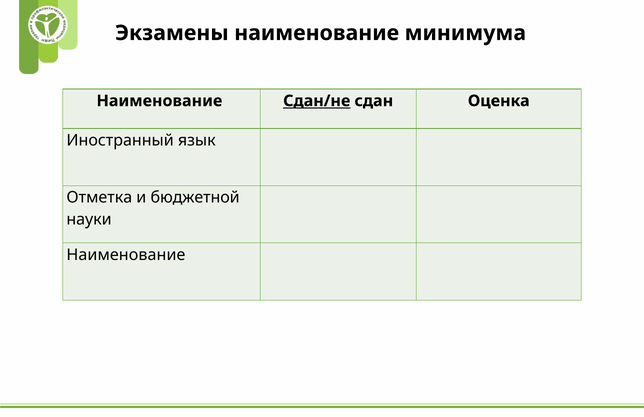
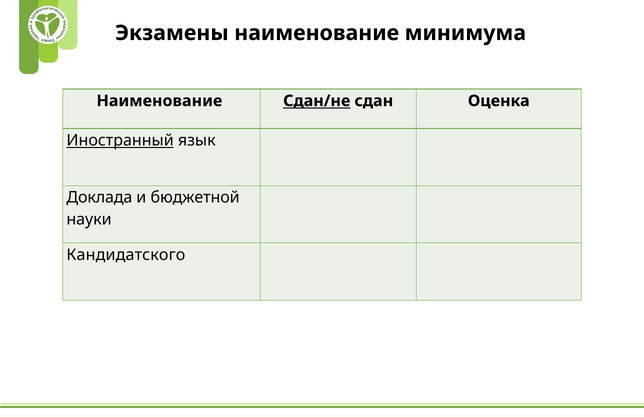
Иностранный underline: none -> present (120, 140)
Отметка: Отметка -> Доклада (99, 197)
Наименование: Наименование -> Кандидатского (126, 255)
